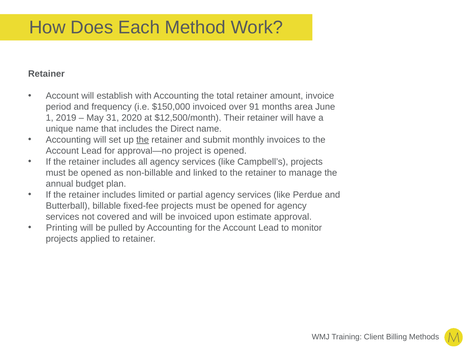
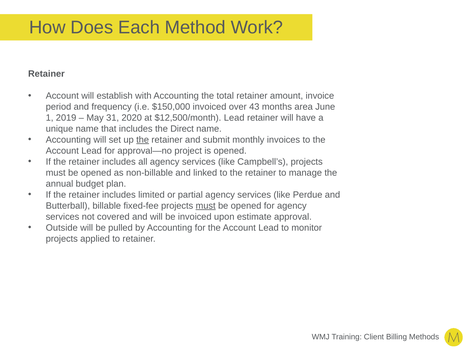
91: 91 -> 43 (254, 107)
$12,500/month Their: Their -> Lead (234, 118)
must underline: none -> present (206, 205)
Printing: Printing -> Outside (62, 227)
